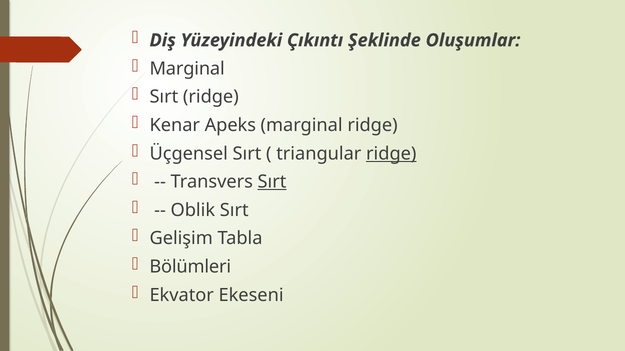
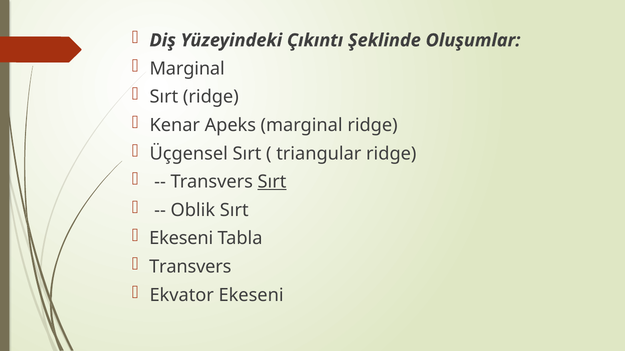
ridge underline: present -> none (391, 154)
Gelişim: Gelişim -> Ekeseni (181, 239)
Bölümleri: Bölümleri -> Transvers (190, 267)
